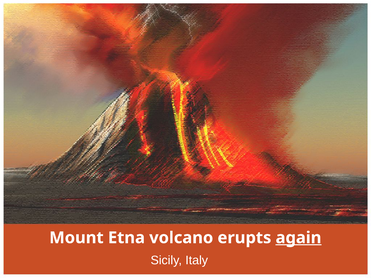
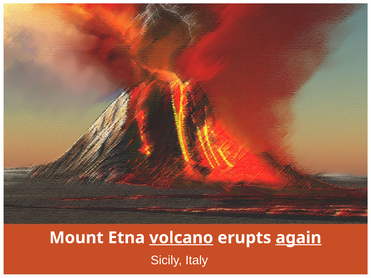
volcano underline: none -> present (181, 238)
